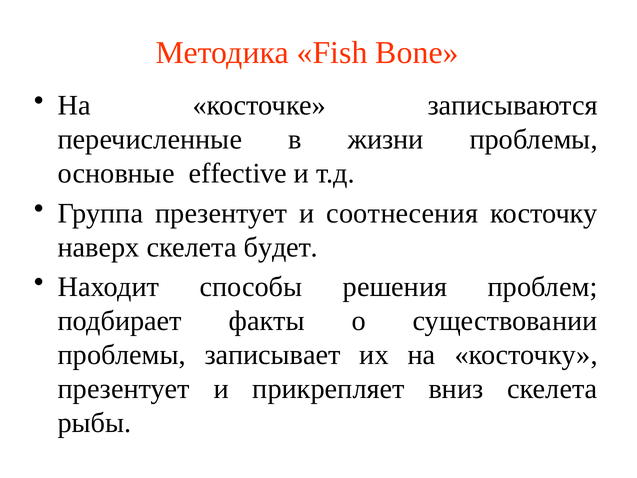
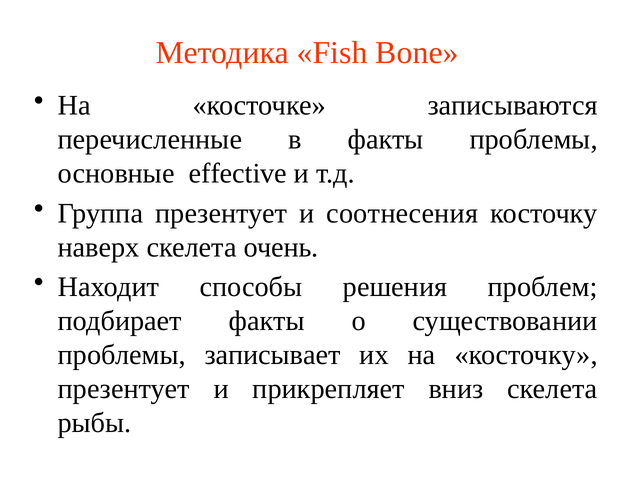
в жизни: жизни -> факты (386, 140)
будет: будет -> очень (281, 247)
